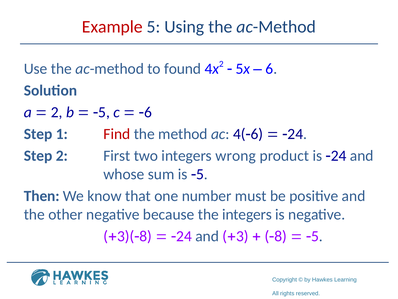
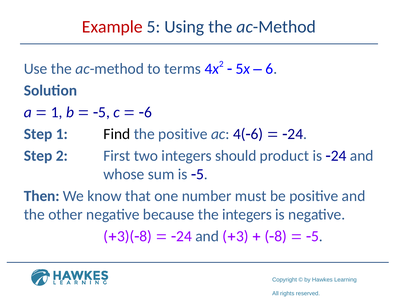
found: found -> terms (183, 69)
2: 2 -> 1 (57, 112)
Find colour: red -> black (117, 134)
the method: method -> positive (183, 134)
wrong: wrong -> should (236, 155)
